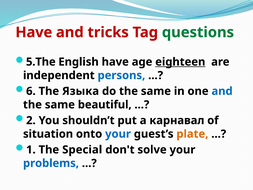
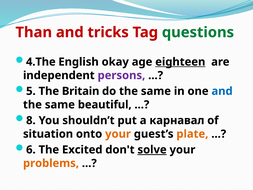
Have: Have -> Than (34, 32)
5.The: 5.The -> 4.The (41, 62)
English have: have -> okay (115, 62)
persons colour: blue -> purple (121, 75)
6: 6 -> 5 (31, 91)
Языка: Языка -> Britain (81, 91)
2: 2 -> 8 (31, 120)
your colour: blue -> orange (118, 134)
1: 1 -> 6 (31, 150)
Special: Special -> Excited (82, 150)
solve underline: none -> present (152, 150)
problems colour: blue -> orange (51, 163)
